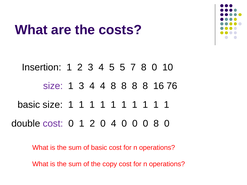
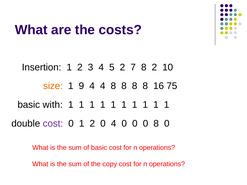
5 5: 5 -> 2 (122, 67)
7 8 0: 0 -> 2 (154, 67)
size colour: purple -> orange (53, 86)
1 3: 3 -> 9 (81, 86)
76: 76 -> 75 (172, 86)
basic size: size -> with (53, 105)
